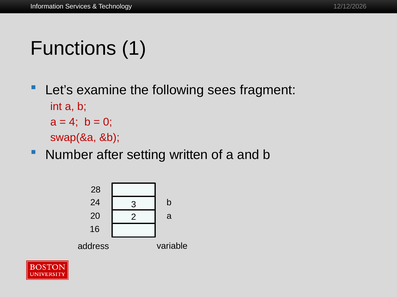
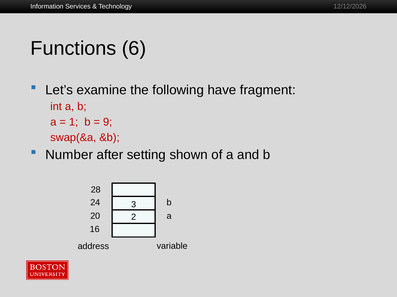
1: 1 -> 6 (134, 48)
sees: sees -> have (222, 90)
4: 4 -> 1 (74, 122)
0: 0 -> 9 (108, 122)
written: written -> shown (189, 155)
